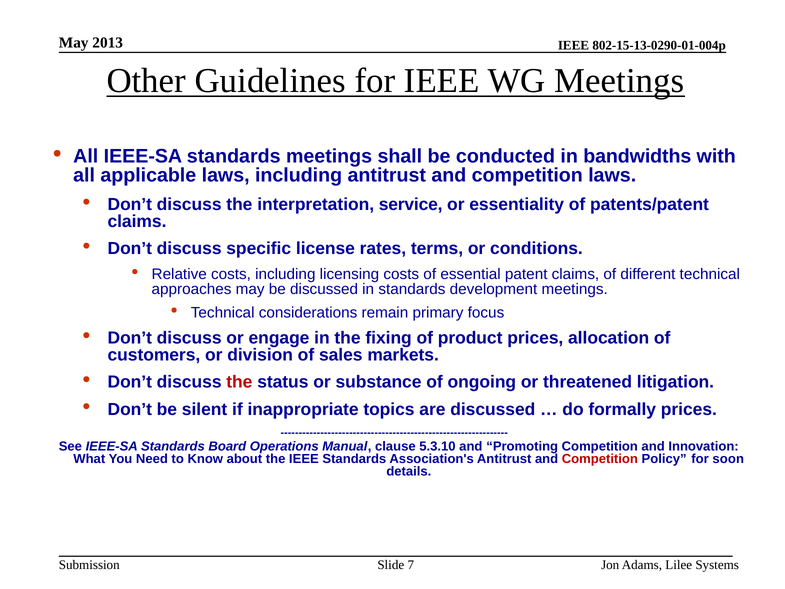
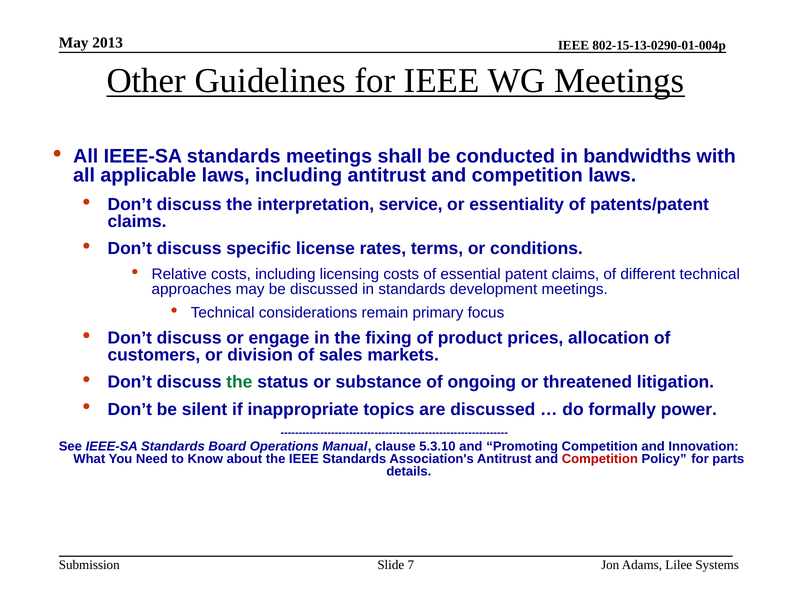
the colour: red -> green (239, 382)
formally prices: prices -> power (689, 409)
soon: soon -> parts (728, 459)
